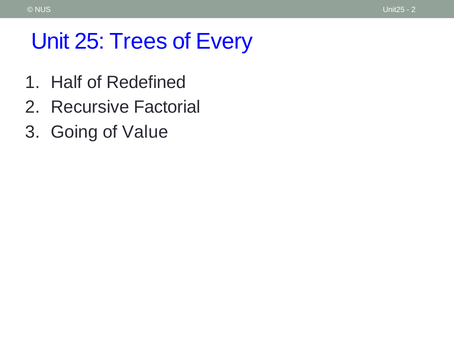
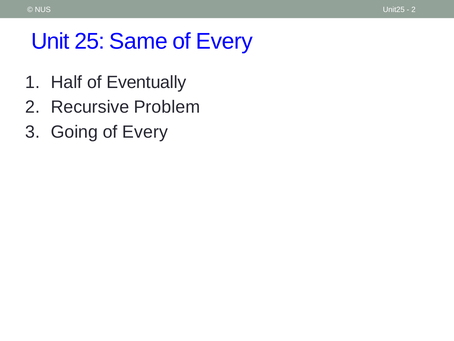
Trees: Trees -> Same (139, 41)
Redefined: Redefined -> Eventually (146, 82)
Factorial: Factorial -> Problem (167, 107)
Value: Value -> Every (145, 132)
